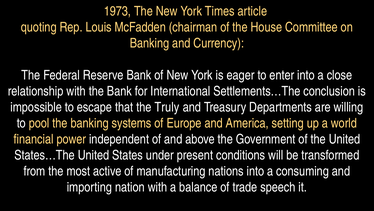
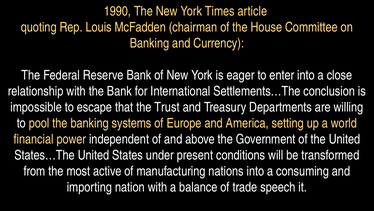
1973: 1973 -> 1990 (117, 11)
Truly: Truly -> Trust (167, 107)
